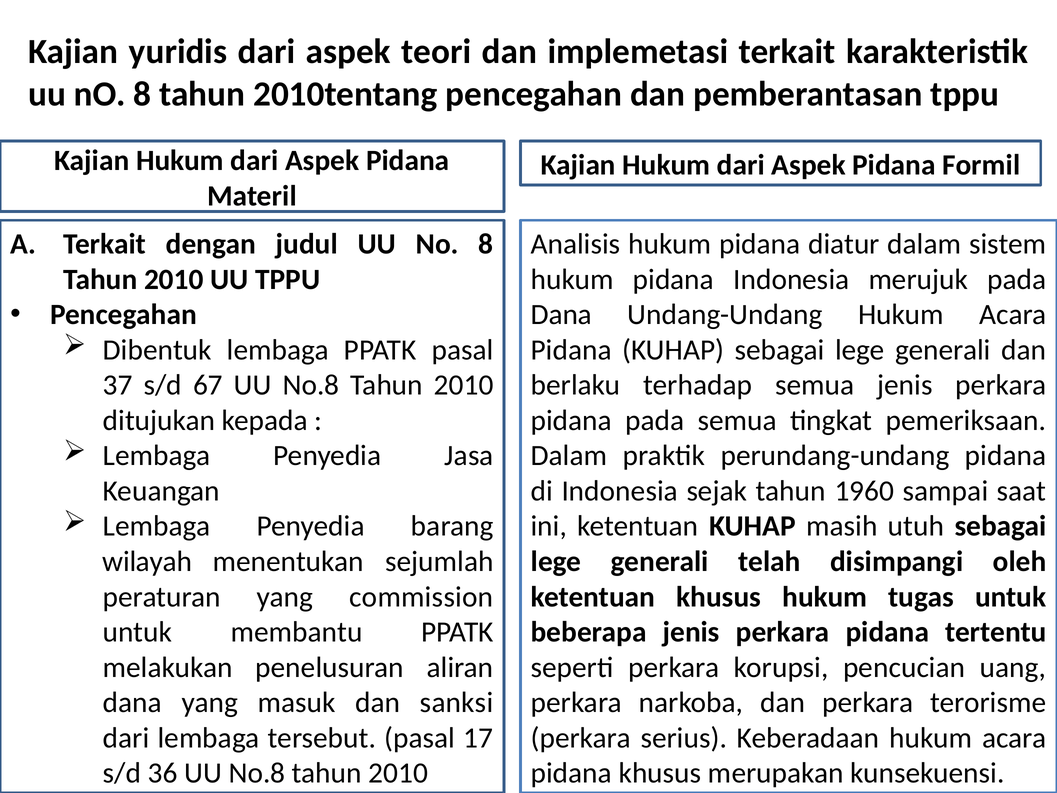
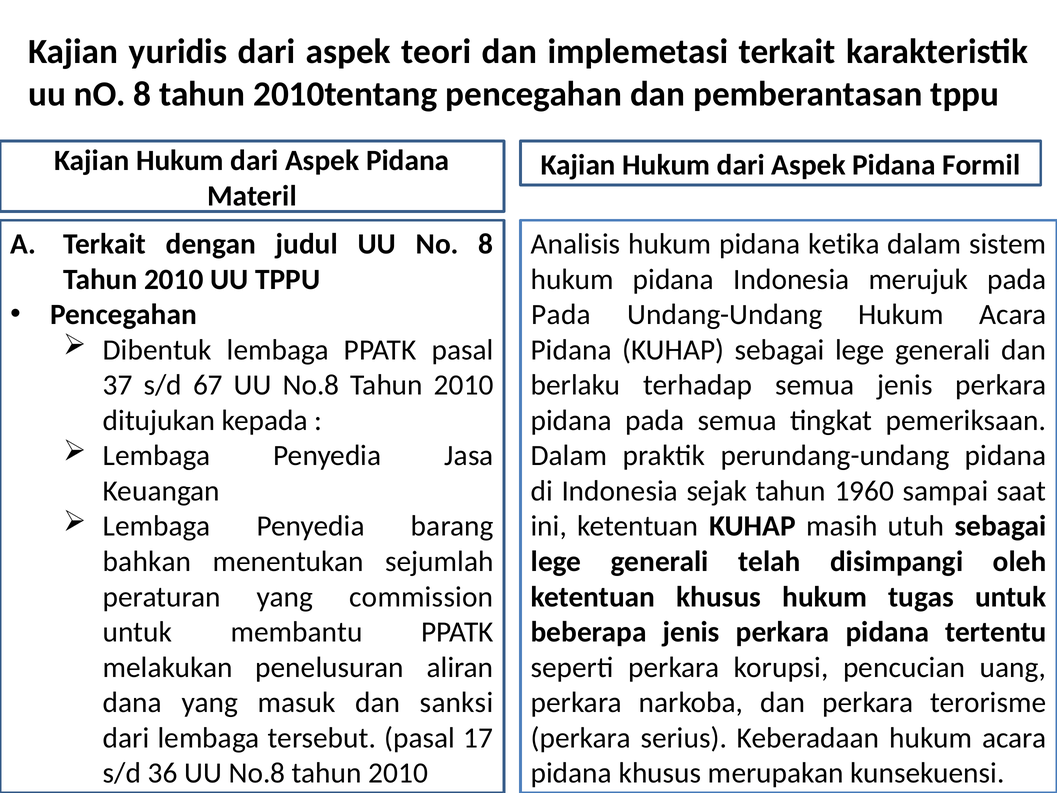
diatur: diatur -> ketika (844, 244)
Dana: Dana -> Pada (561, 315)
wilayah: wilayah -> bahkan (147, 561)
